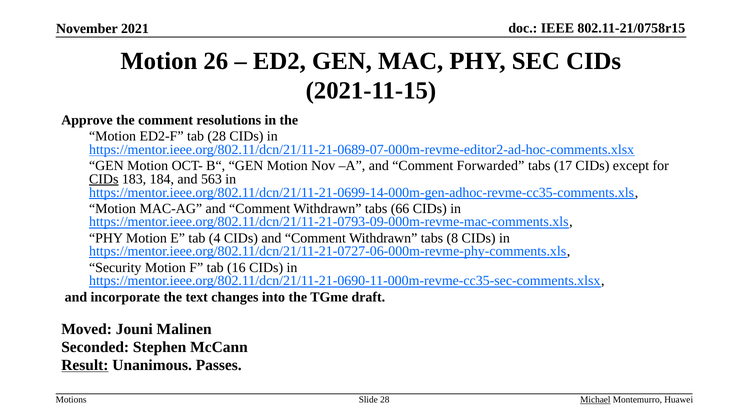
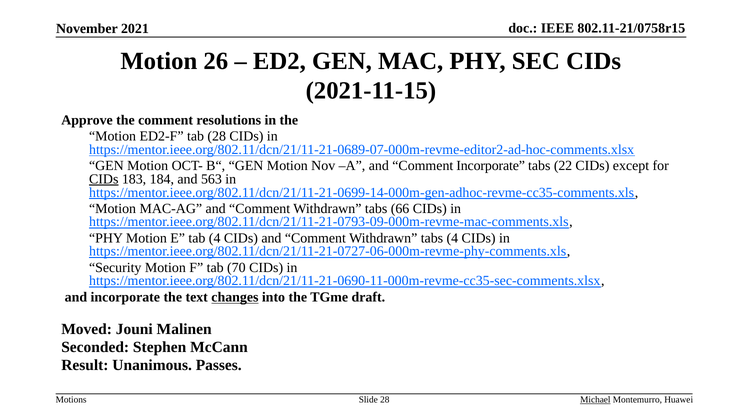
Comment Forwarded: Forwarded -> Incorporate (491, 166)
17: 17 -> 22 (563, 166)
tabs 8: 8 -> 4 (452, 238)
16: 16 -> 70 (236, 268)
changes underline: none -> present (235, 298)
Result underline: present -> none (85, 365)
